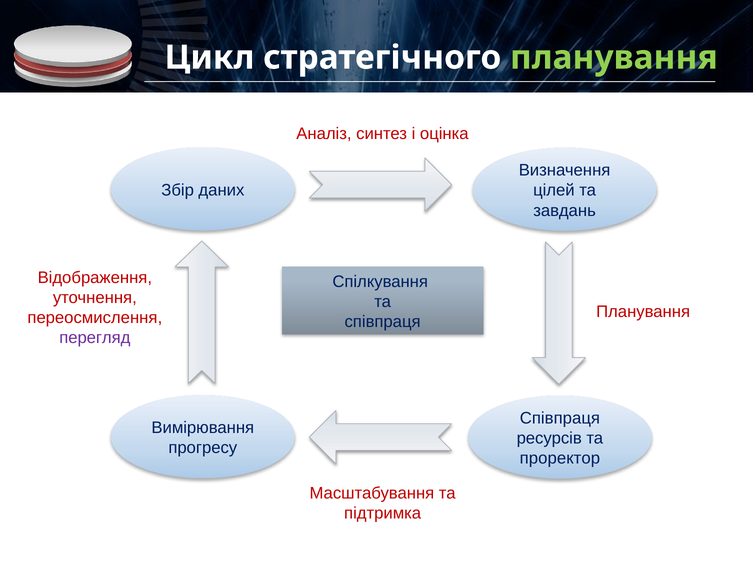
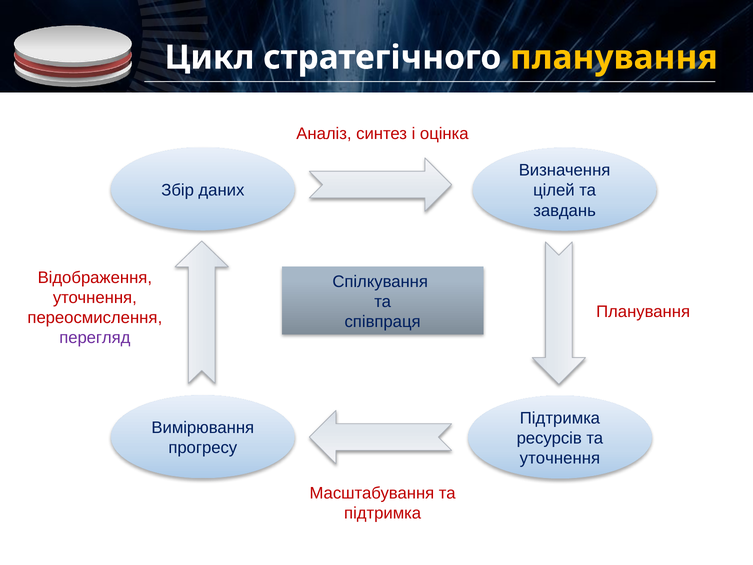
планування colour: light green -> yellow (614, 58)
Співпраця: Співпраця -> Підтримка (560, 418)
проректор: проректор -> уточнення (560, 458)
